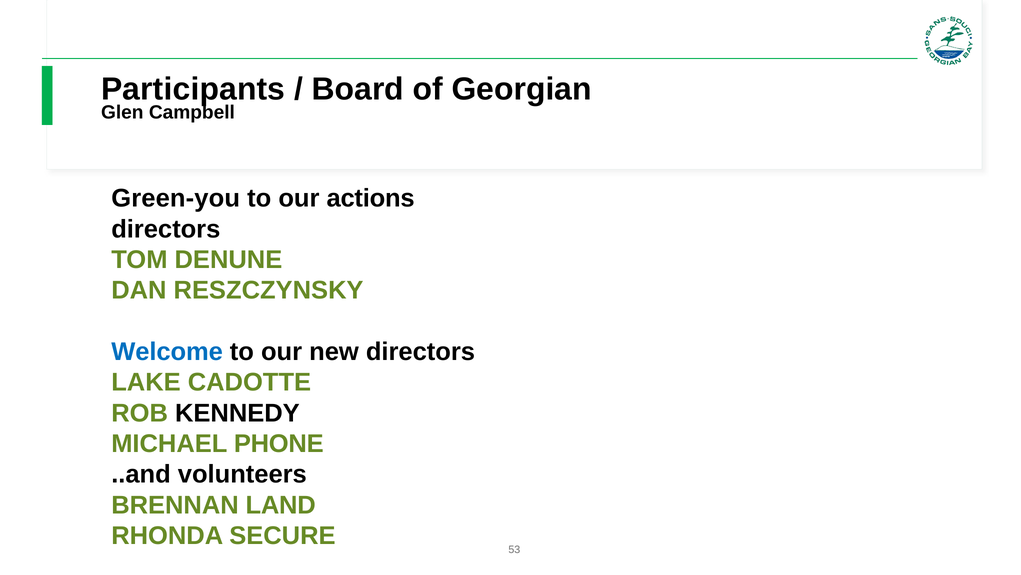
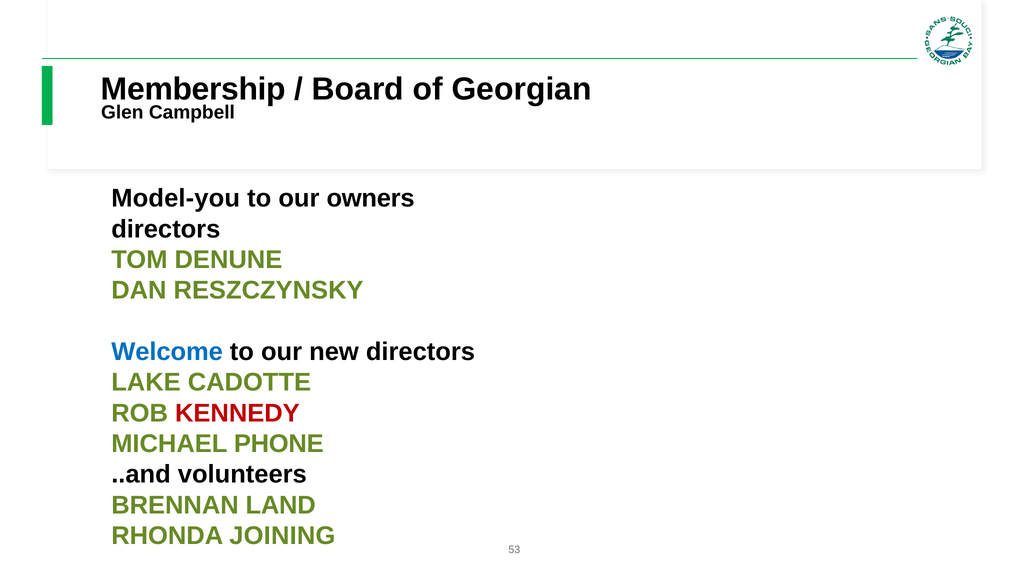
Participants: Participants -> Membership (193, 89)
Green-you: Green-you -> Model-you (176, 198)
actions: actions -> owners (371, 198)
KENNEDY colour: black -> red (237, 413)
SECURE: SECURE -> JOINING (282, 535)
